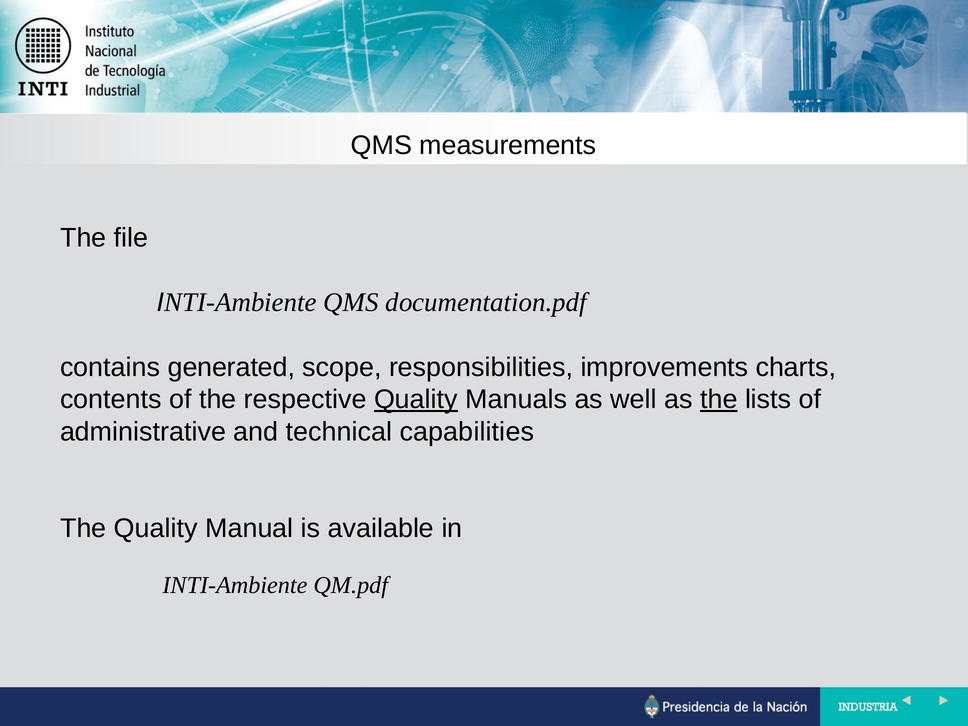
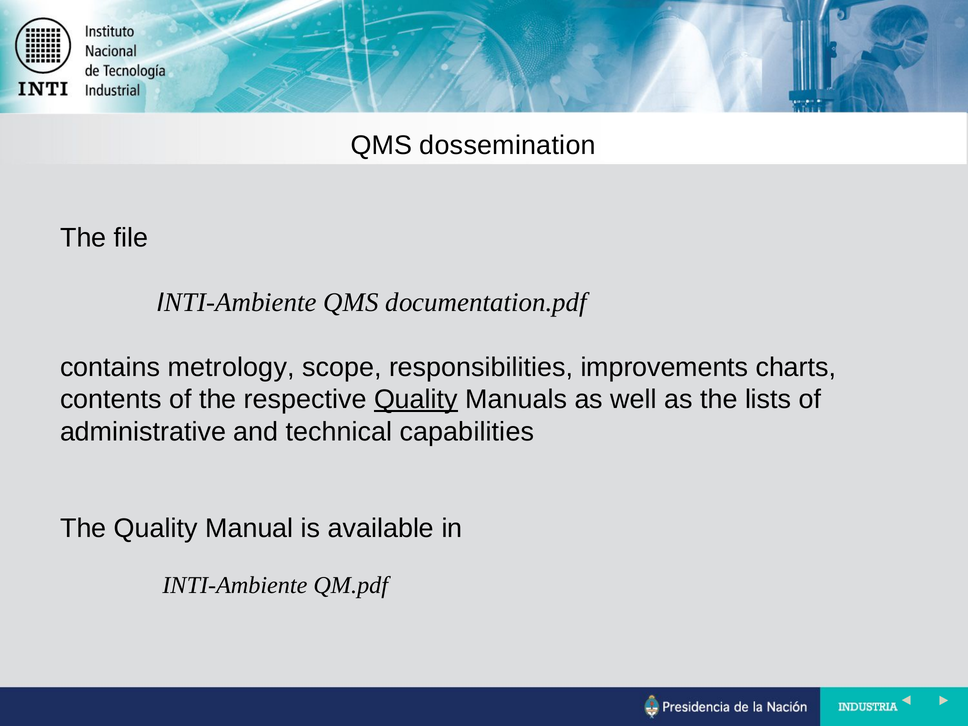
measurements: measurements -> dossemination (508, 145)
generated: generated -> metrology (231, 367)
the underline: present -> none (719, 399)
